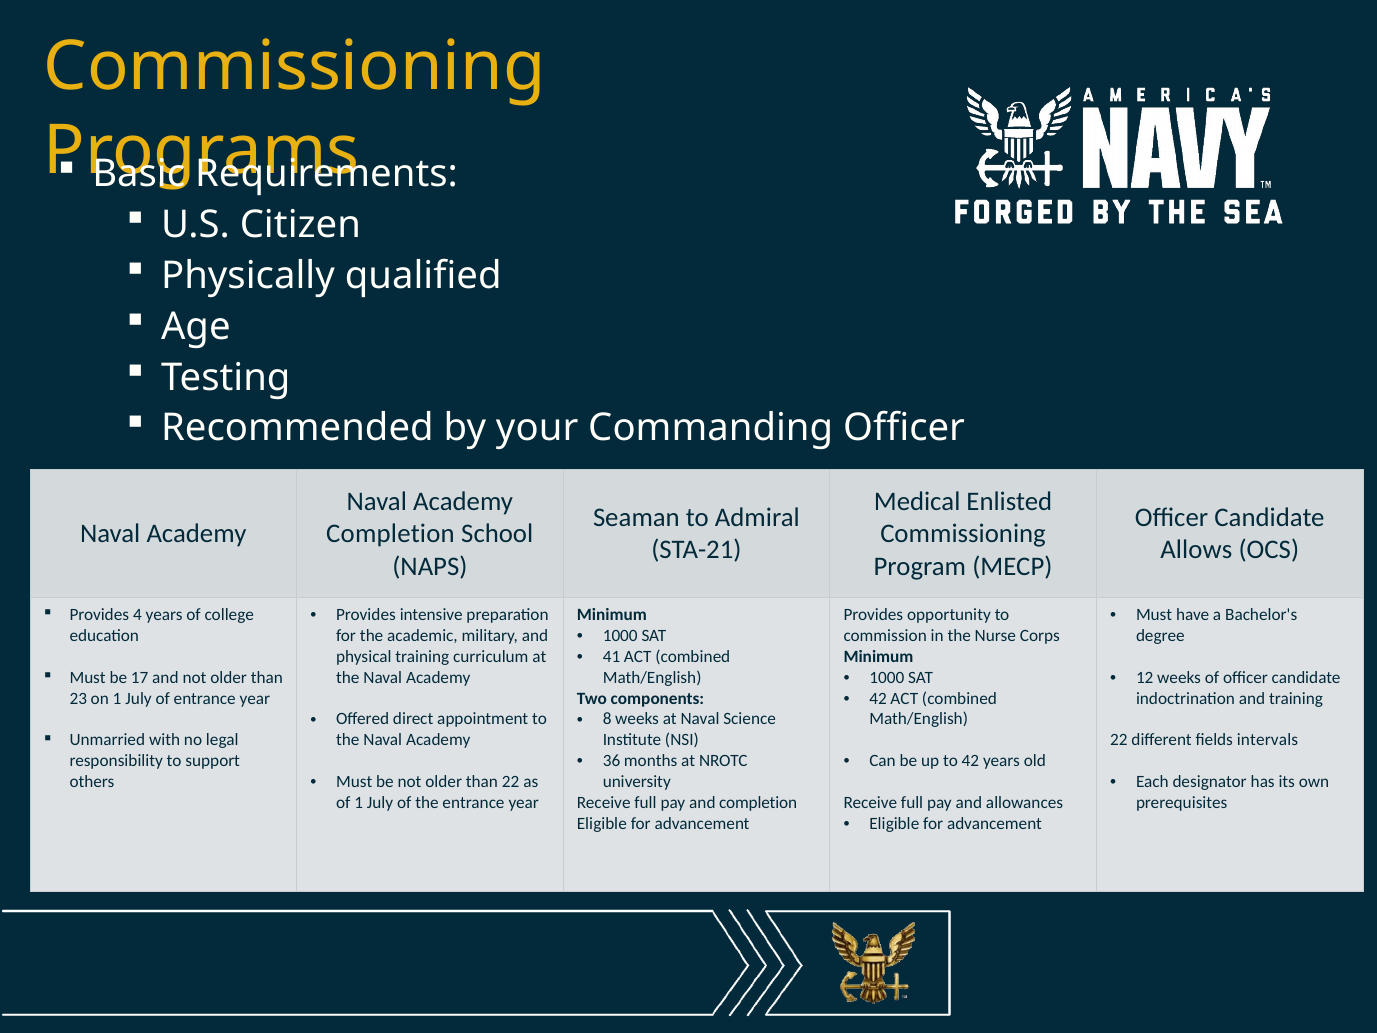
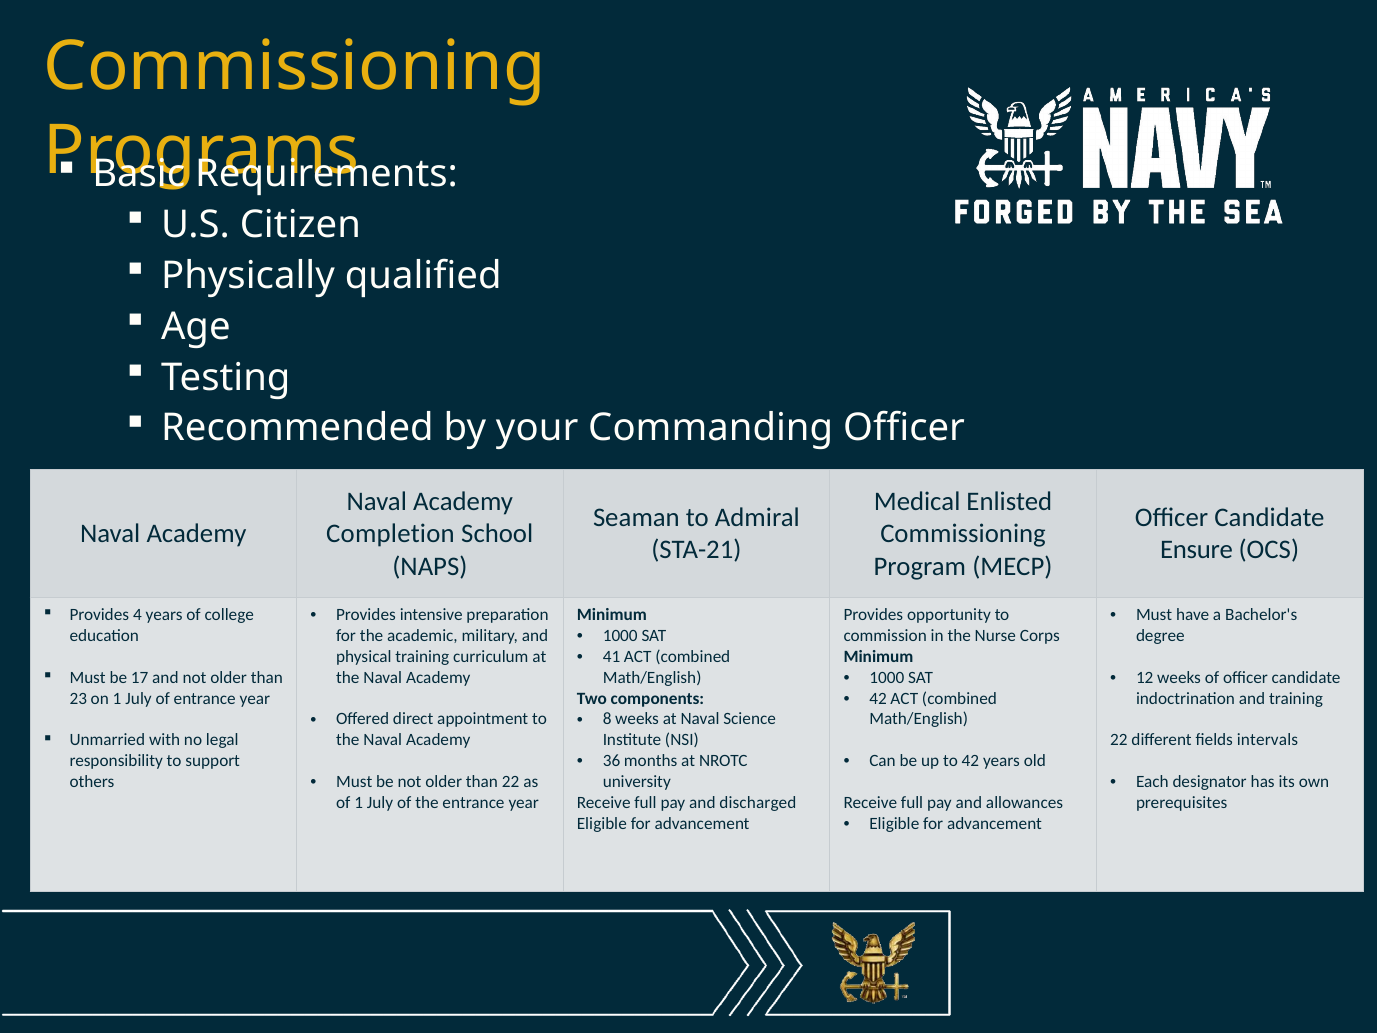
Allows: Allows -> Ensure (1197, 550)
and completion: completion -> discharged (758, 803)
